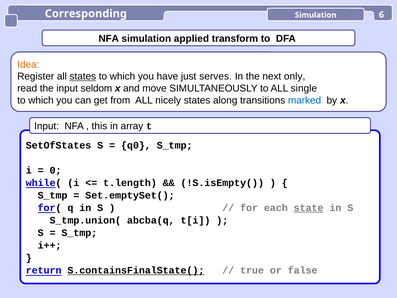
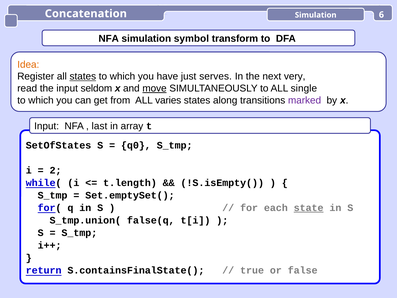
Corresponding: Corresponding -> Concatenation (86, 14)
applied: applied -> symbol (191, 39)
only: only -> very (295, 76)
move underline: none -> present (155, 88)
nicely: nicely -> varies (168, 100)
marked colour: blue -> purple (305, 100)
this: this -> last (99, 126)
0: 0 -> 2 (56, 170)
abcba(q: abcba(q -> false(q (151, 220)
S.containsFinalState( underline: present -> none (136, 270)
